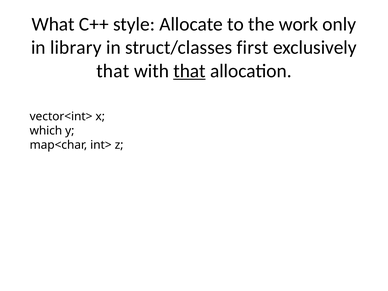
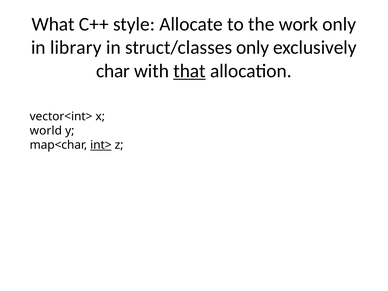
struct/classes first: first -> only (253, 48)
that: that -> char (113, 71)
which: which -> world (46, 131)
int> underline: none -> present (101, 145)
